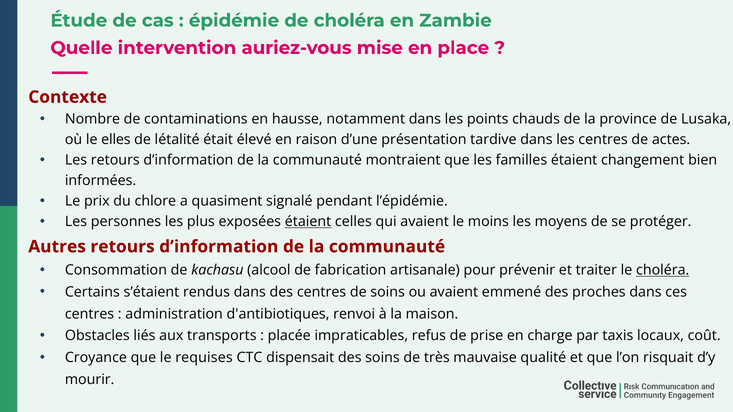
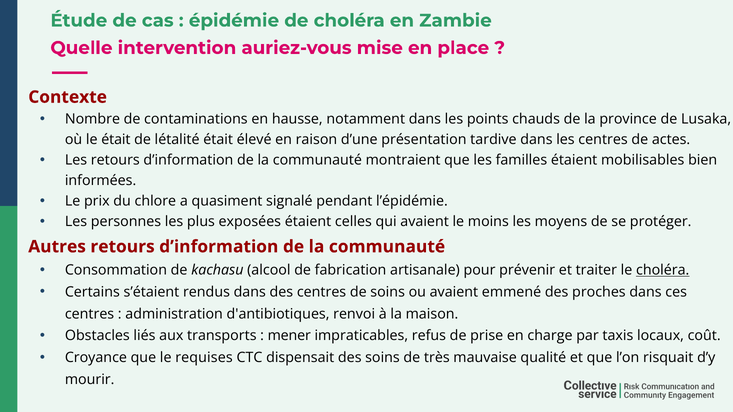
le elles: elles -> était (116, 140)
changement: changement -> mobilisables (643, 160)
étaient underline: present -> none (308, 222)
placée: placée -> mener (289, 336)
